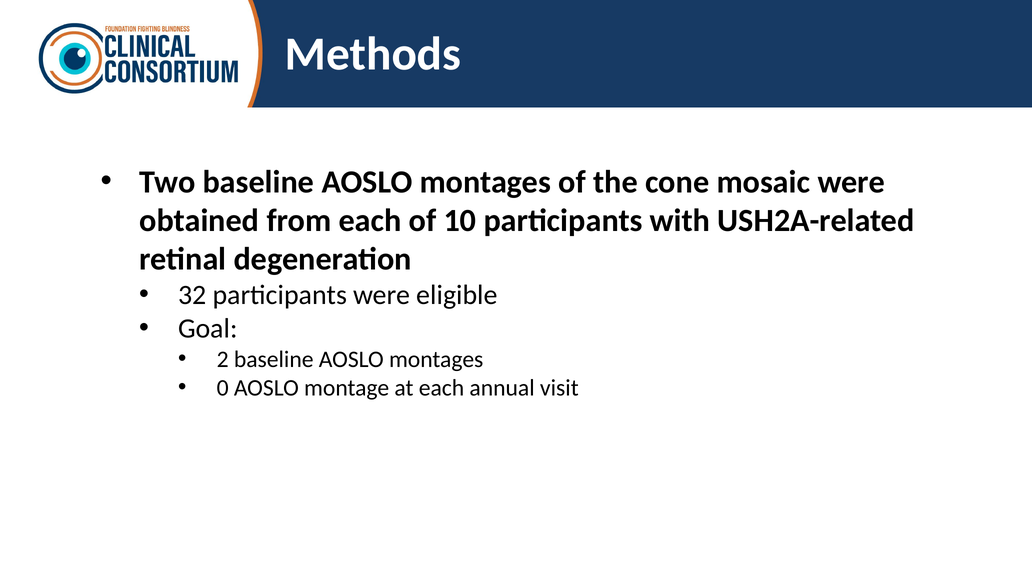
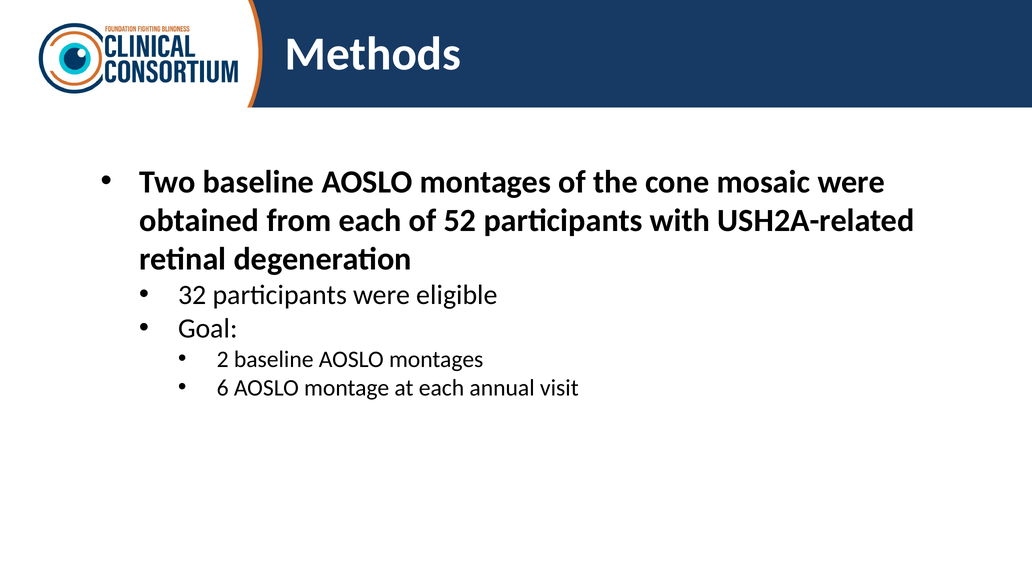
10: 10 -> 52 (460, 220)
0: 0 -> 6 (223, 387)
